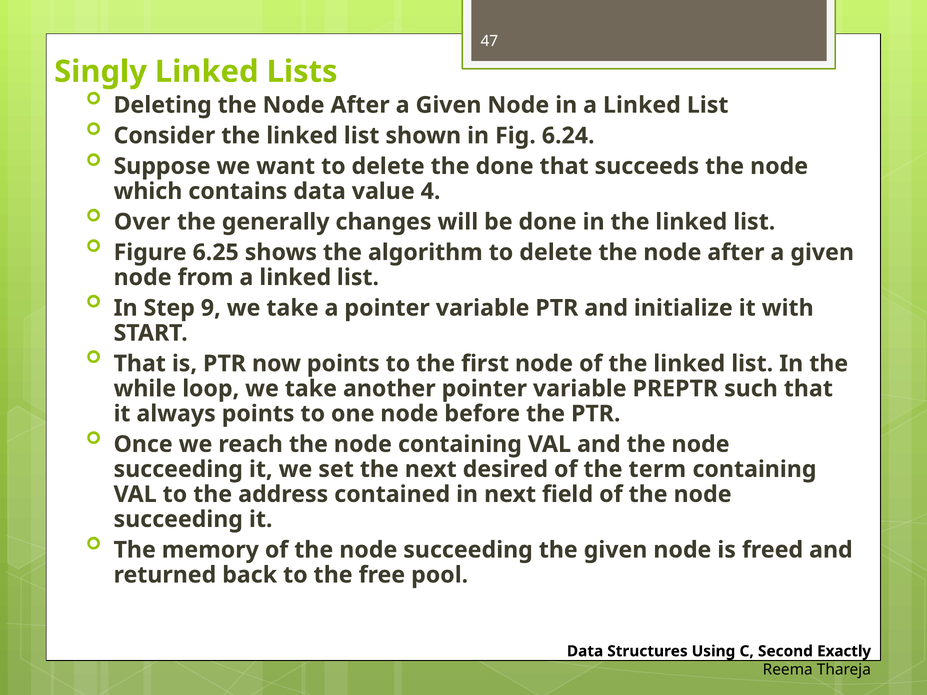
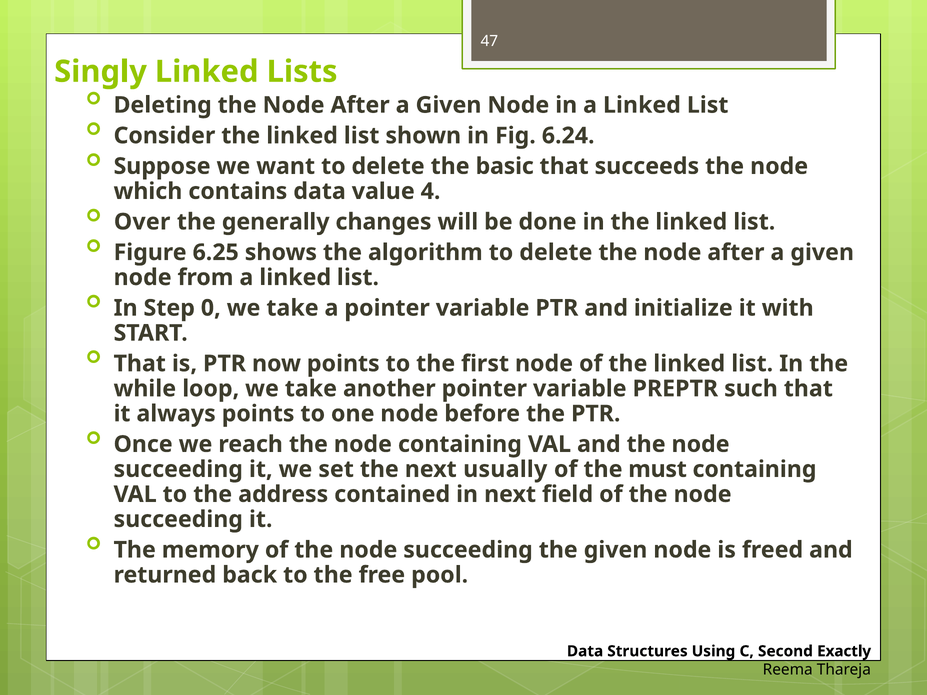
the done: done -> basic (505, 166)
9: 9 -> 0 (211, 308)
desired: desired -> usually (505, 469)
term: term -> must (658, 469)
